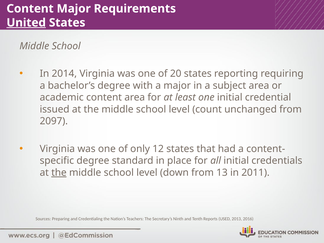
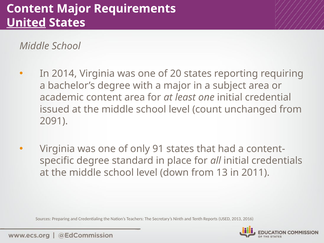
2097: 2097 -> 2091 (54, 121)
12: 12 -> 91 (158, 149)
the underline: present -> none (59, 173)
